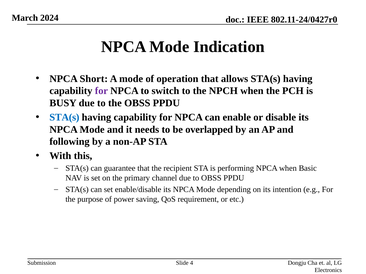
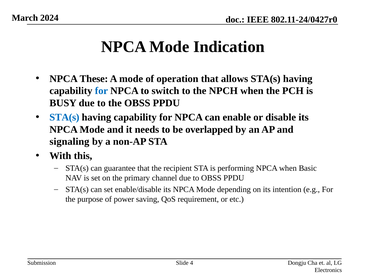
Short: Short -> These (94, 79)
for colour: purple -> blue (101, 91)
following: following -> signaling (69, 142)
